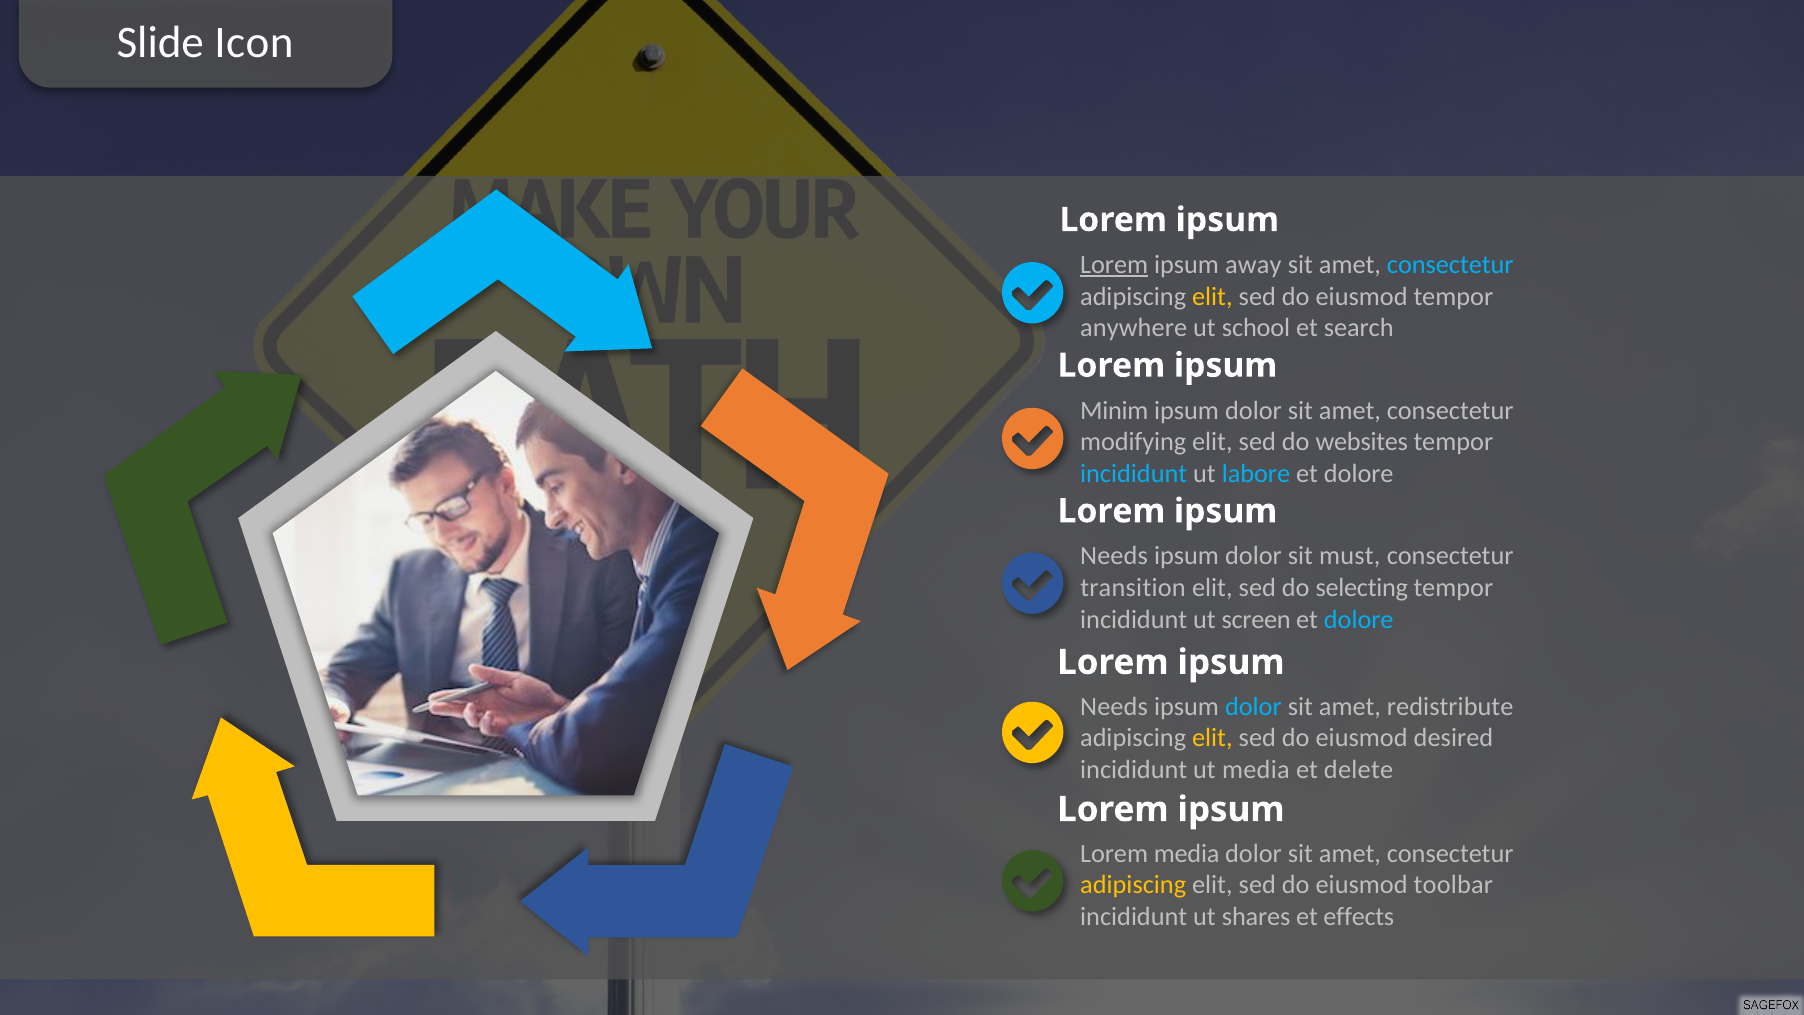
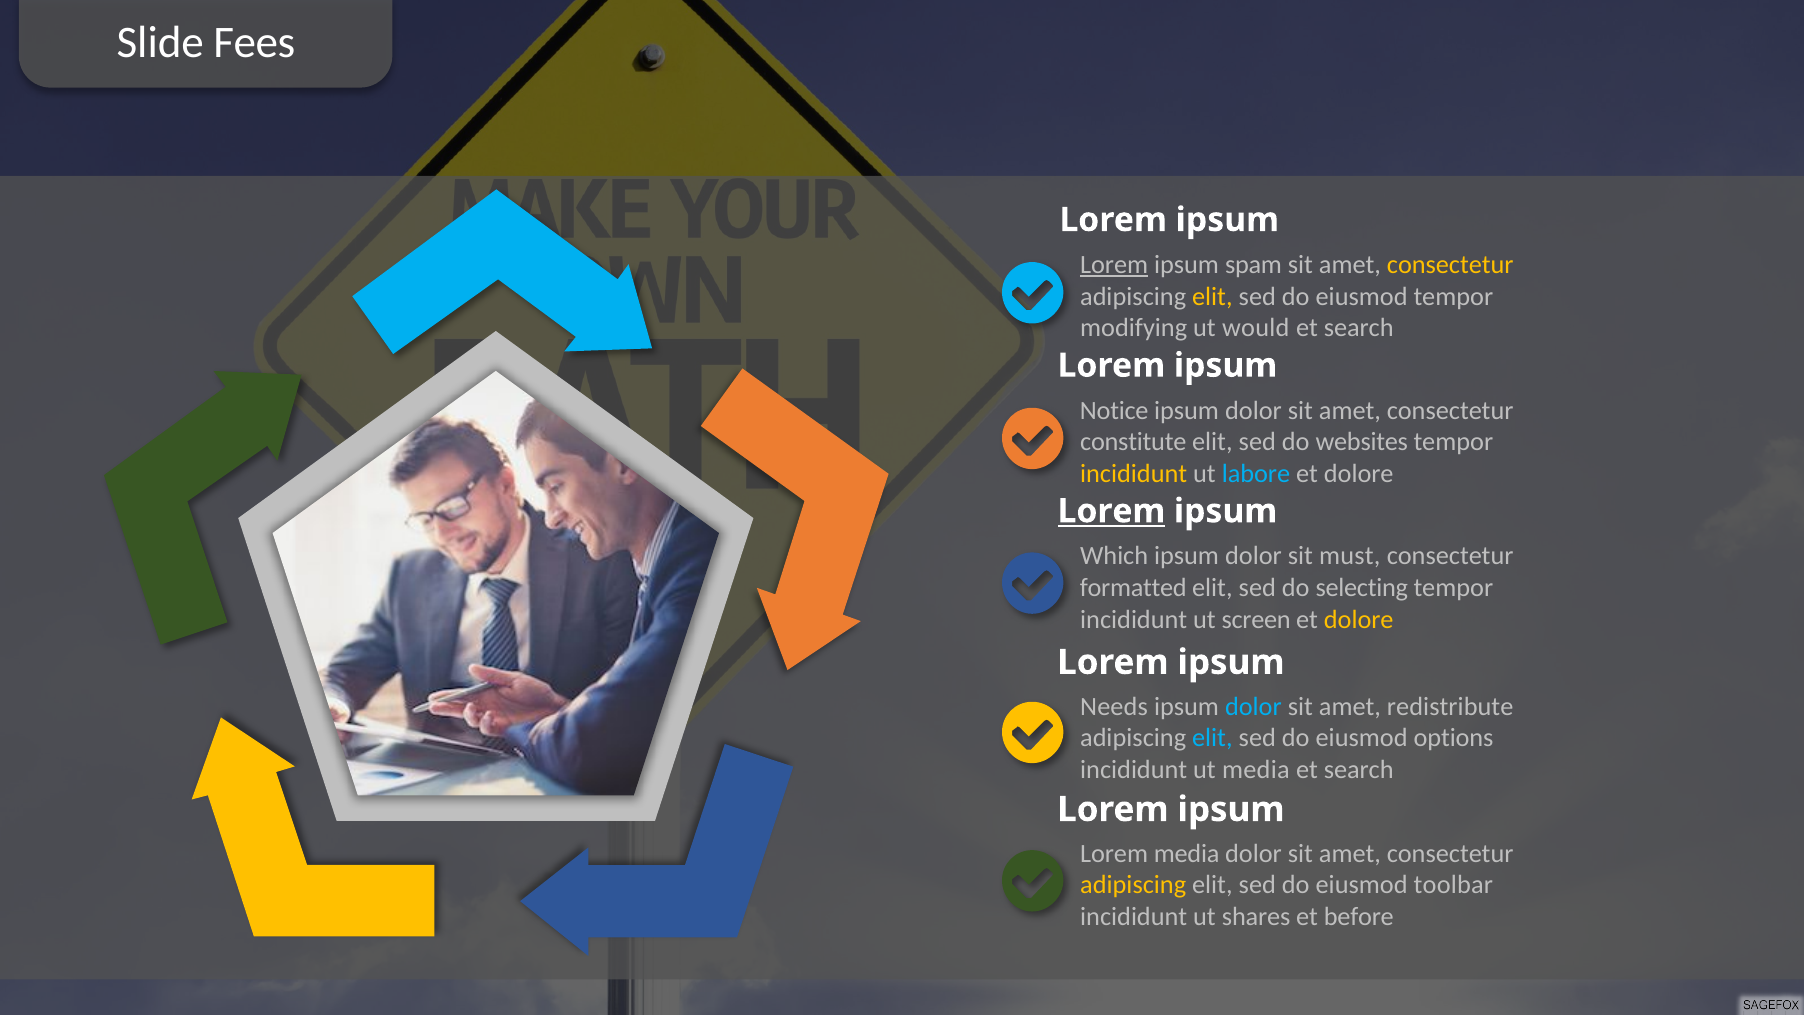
Icon: Icon -> Fees (254, 43)
away: away -> spam (1254, 265)
consectetur colour: light blue -> yellow (1450, 265)
anywhere: anywhere -> modifying (1134, 328)
school: school -> would (1256, 328)
Minim: Minim -> Notice (1114, 410)
modifying: modifying -> constitute (1133, 442)
incididunt colour: light blue -> yellow (1134, 474)
Lorem underline: none -> present (1111, 511)
Needs: Needs -> Which (1114, 556)
transition: transition -> formatted (1133, 588)
dolore colour: light blue -> yellow (1359, 619)
elit colour: yellow -> light blue (1212, 738)
desired: desired -> options (1454, 738)
delete: delete -> search (1359, 770)
effects: effects -> before (1359, 917)
